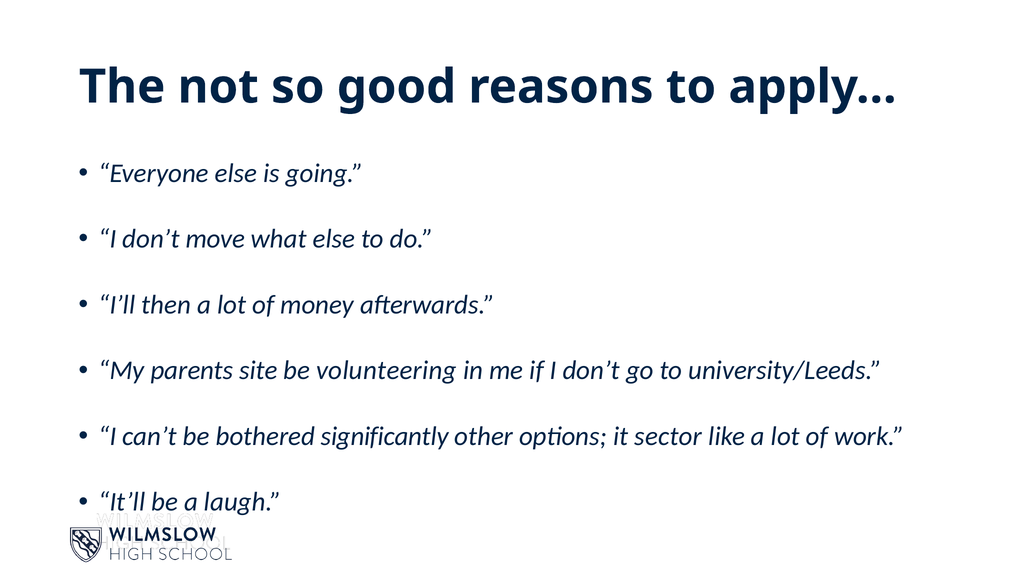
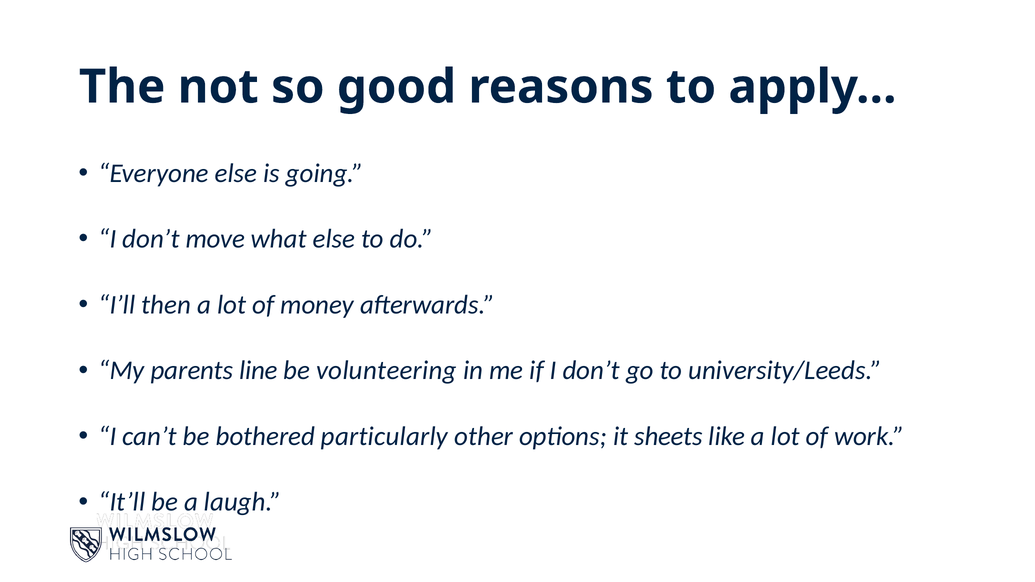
site: site -> line (258, 371)
significantly: significantly -> particularly (384, 436)
sector: sector -> sheets (668, 436)
